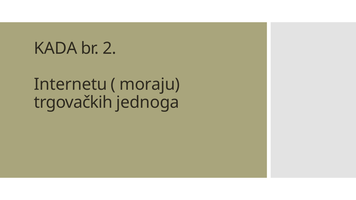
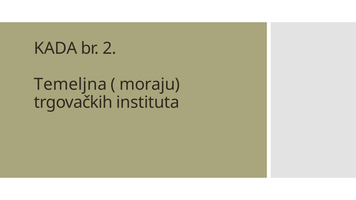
Internetu: Internetu -> Temeljna (70, 84)
jednoga: jednoga -> instituta (148, 102)
